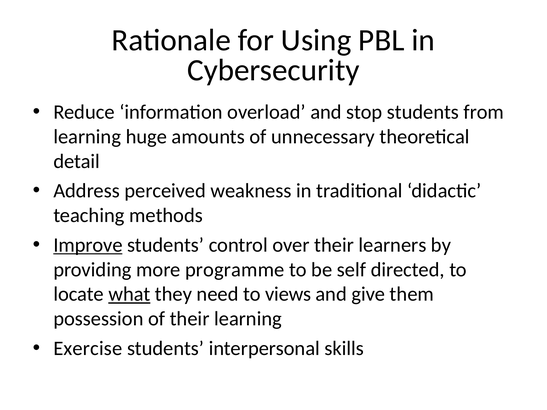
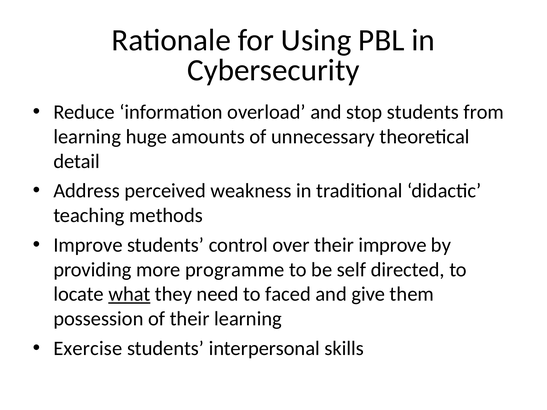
Improve underline: present -> none (88, 245)
their learners: learners -> improve (393, 245)
views: views -> faced (288, 294)
